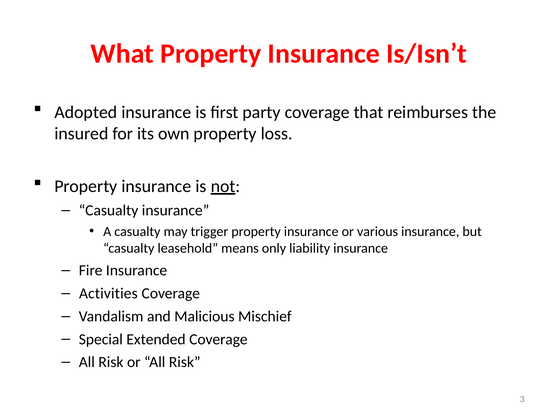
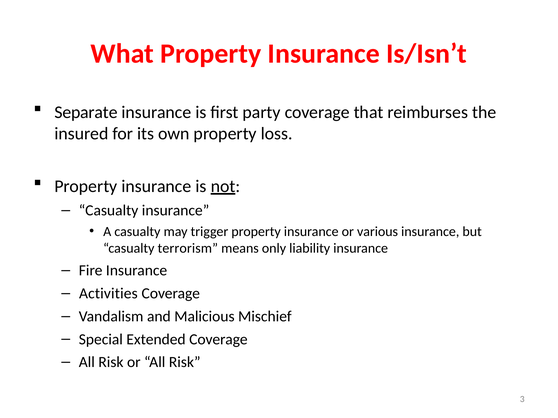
Adopted: Adopted -> Separate (86, 112)
leasehold: leasehold -> terrorism (188, 249)
